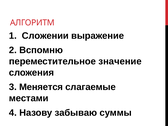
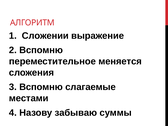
значение: значение -> меняется (120, 61)
3 Меняется: Меняется -> Вспомню (41, 87)
